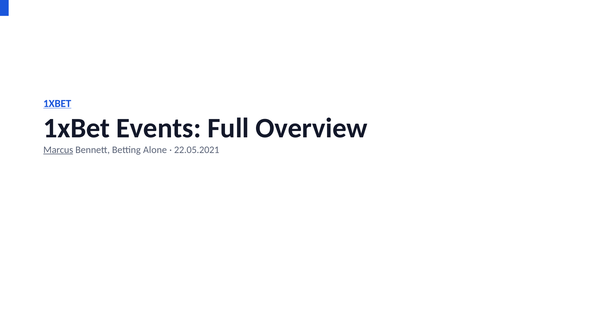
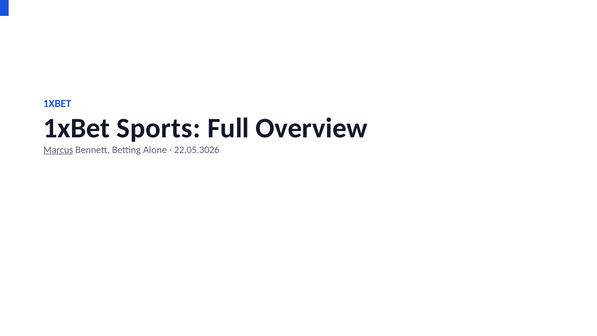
1XBET underline: present -> none (57, 103)
Events: Events -> Sports (159, 128)
22.05.2021: 22.05.2021 -> 22.05.3026 (197, 150)
